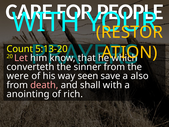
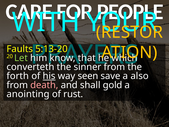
Count: Count -> Faults (20, 49)
Let colour: pink -> light green (21, 58)
were: were -> forth (18, 76)
his underline: none -> present (49, 76)
shall with: with -> gold (113, 85)
rich: rich -> rust (73, 94)
